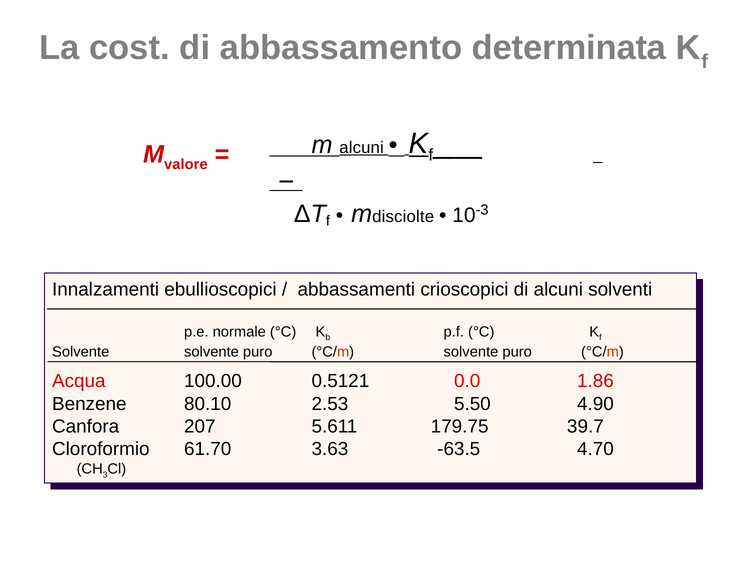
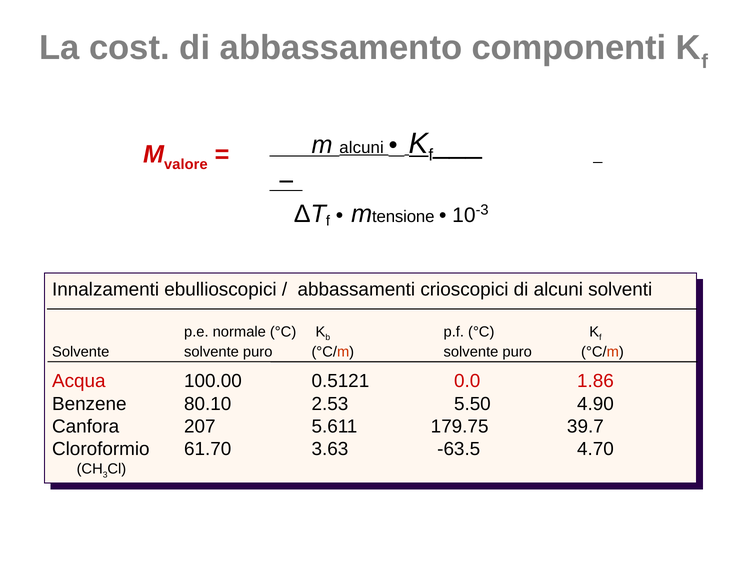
determinata: determinata -> componenti (569, 48)
disciolte: disciolte -> tensione (403, 217)
